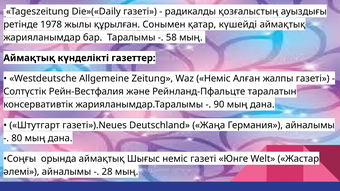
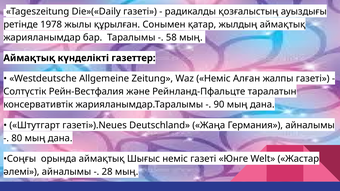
күшейді: күшейді -> жылдың (238, 24)
